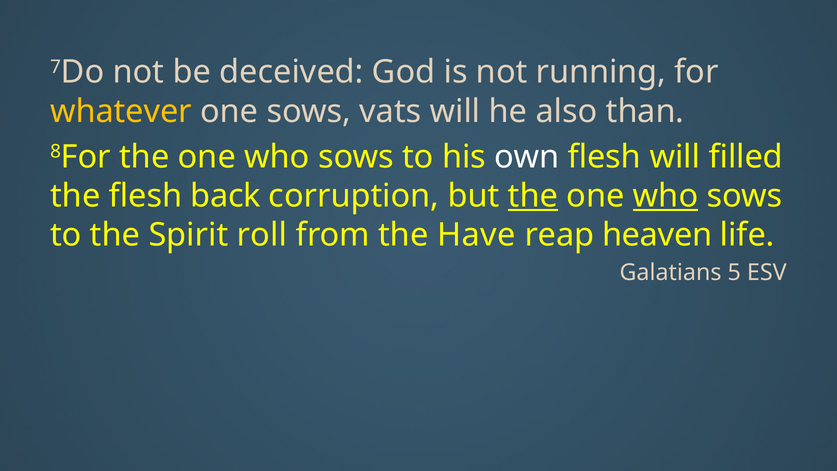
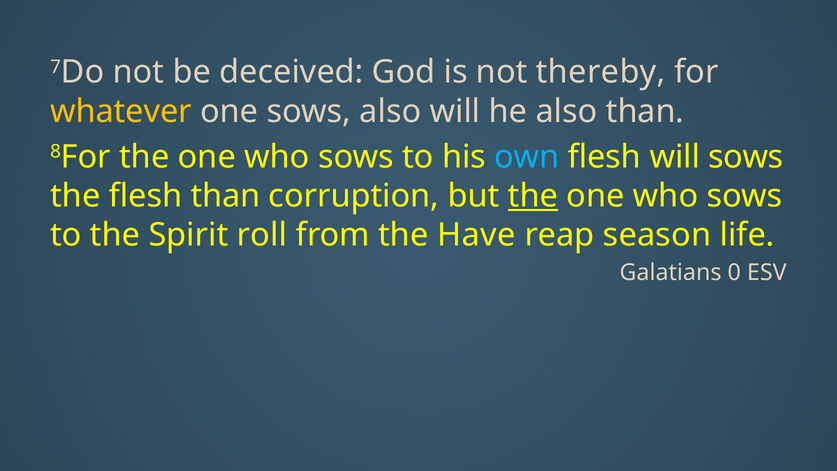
running: running -> thereby (601, 72)
sows vats: vats -> also (390, 111)
own colour: white -> light blue (527, 157)
will filled: filled -> sows (746, 157)
flesh back: back -> than (225, 196)
who underline: present -> none (666, 196)
heaven: heaven -> season (657, 235)
5: 5 -> 0 (734, 273)
